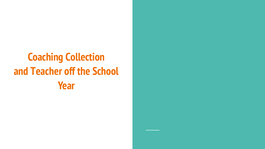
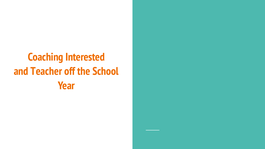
Collection: Collection -> Interested (85, 57)
